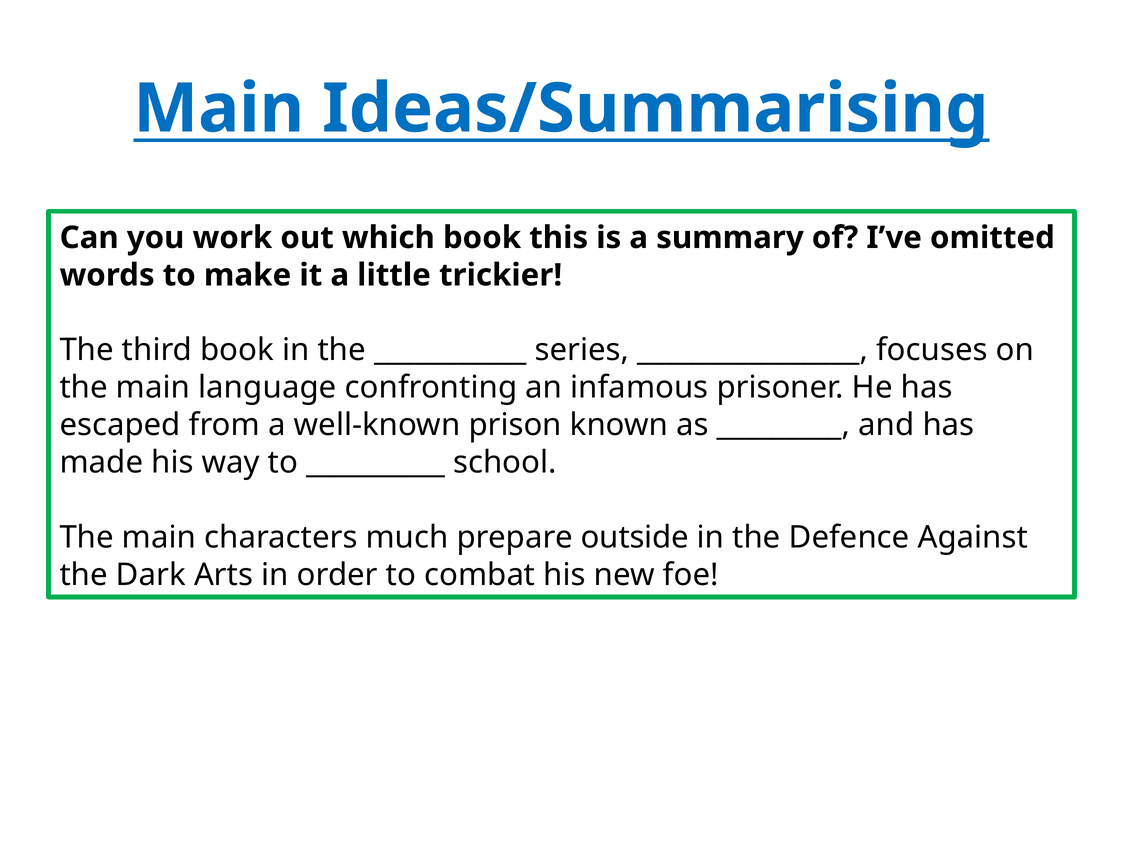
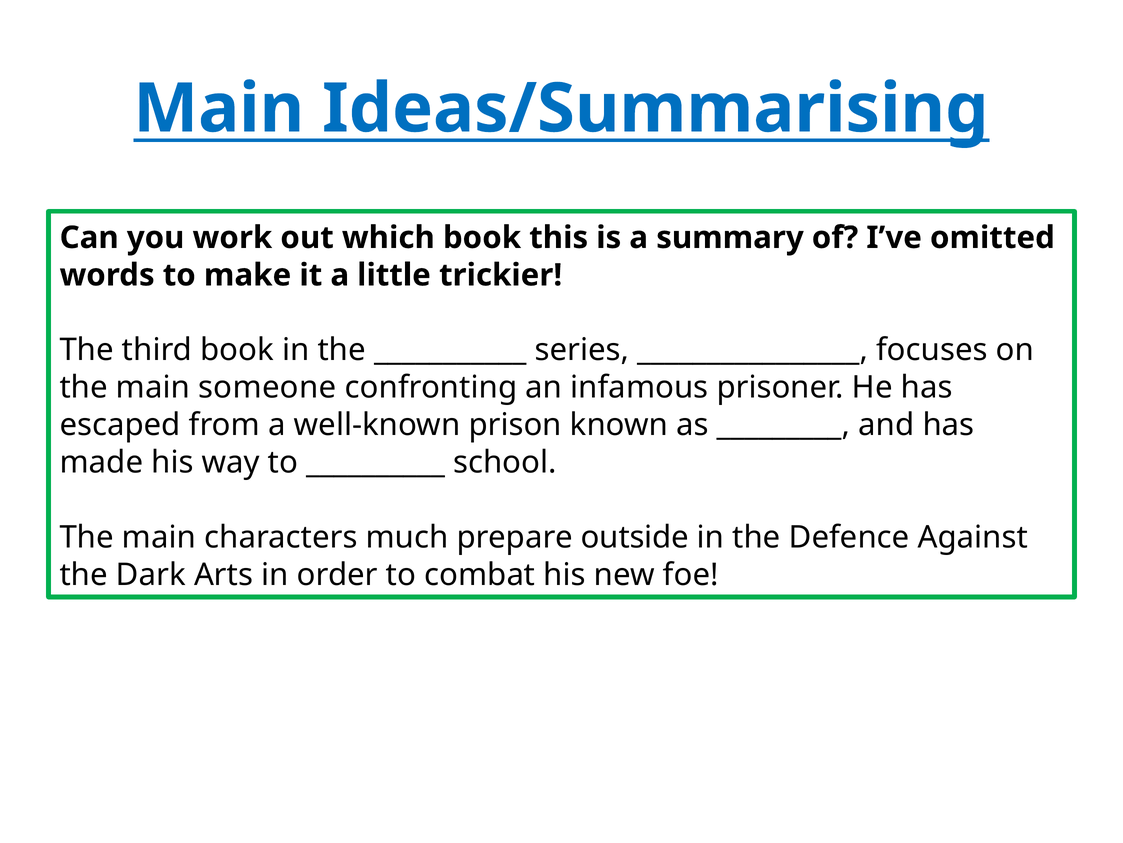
language: language -> someone (267, 387)
